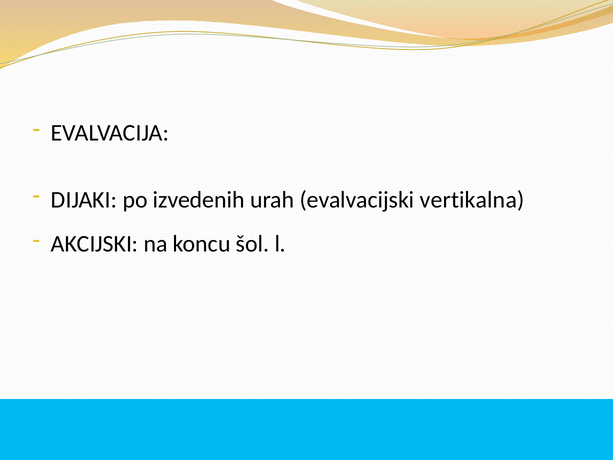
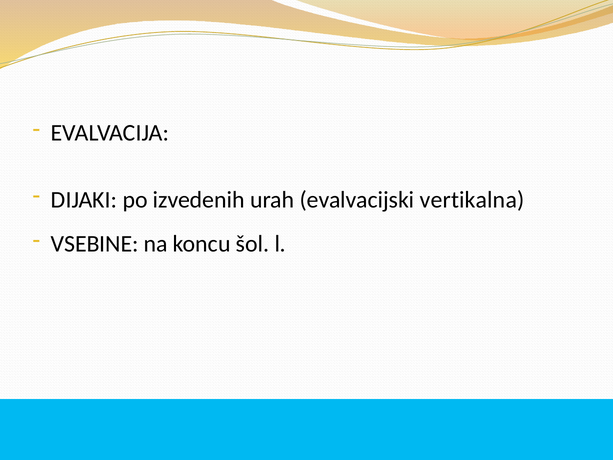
AKCIJSKI: AKCIJSKI -> VSEBINE (95, 244)
